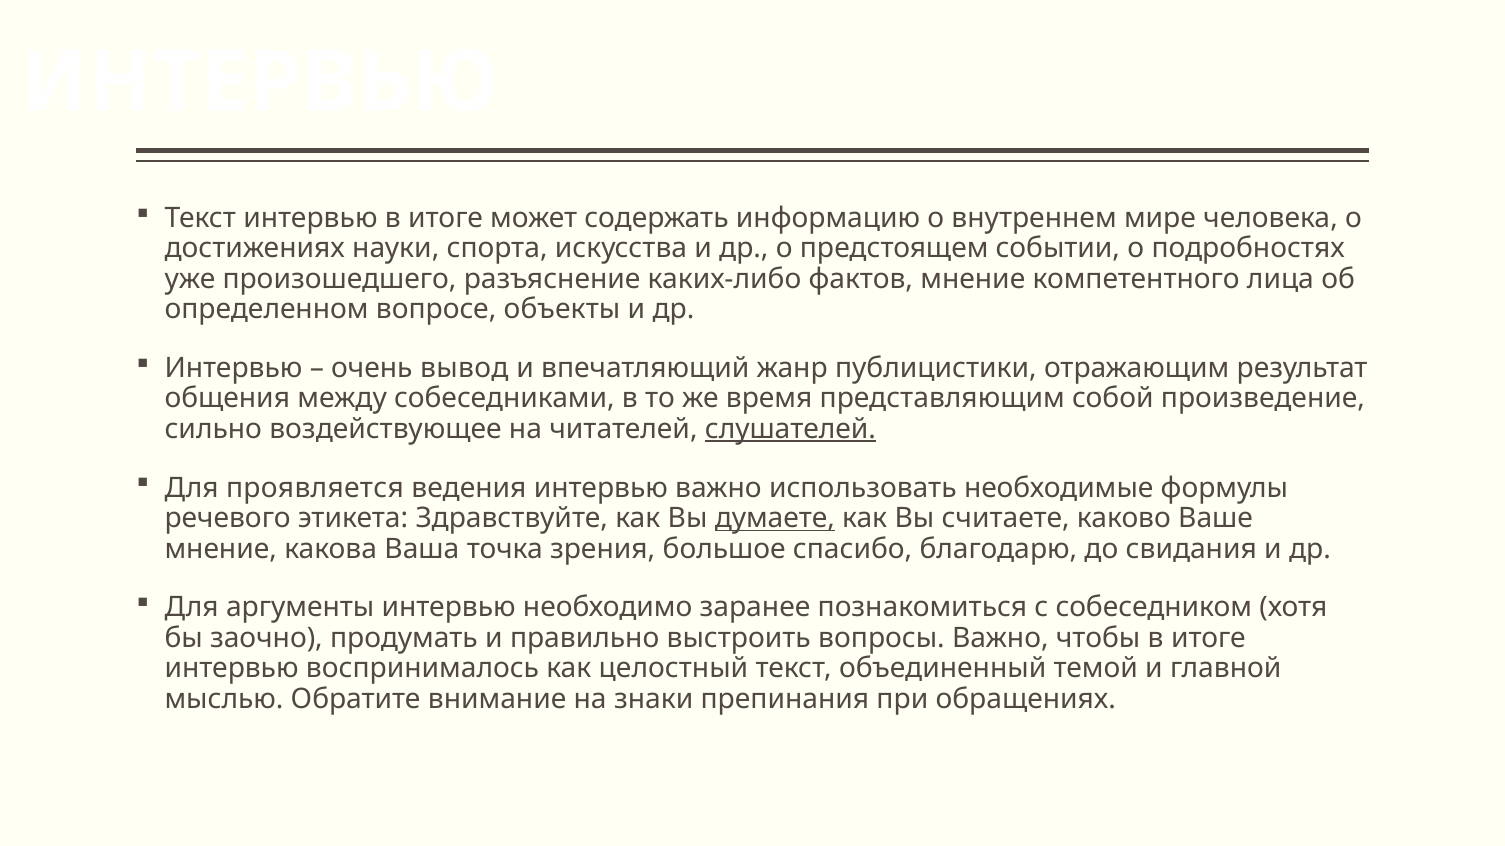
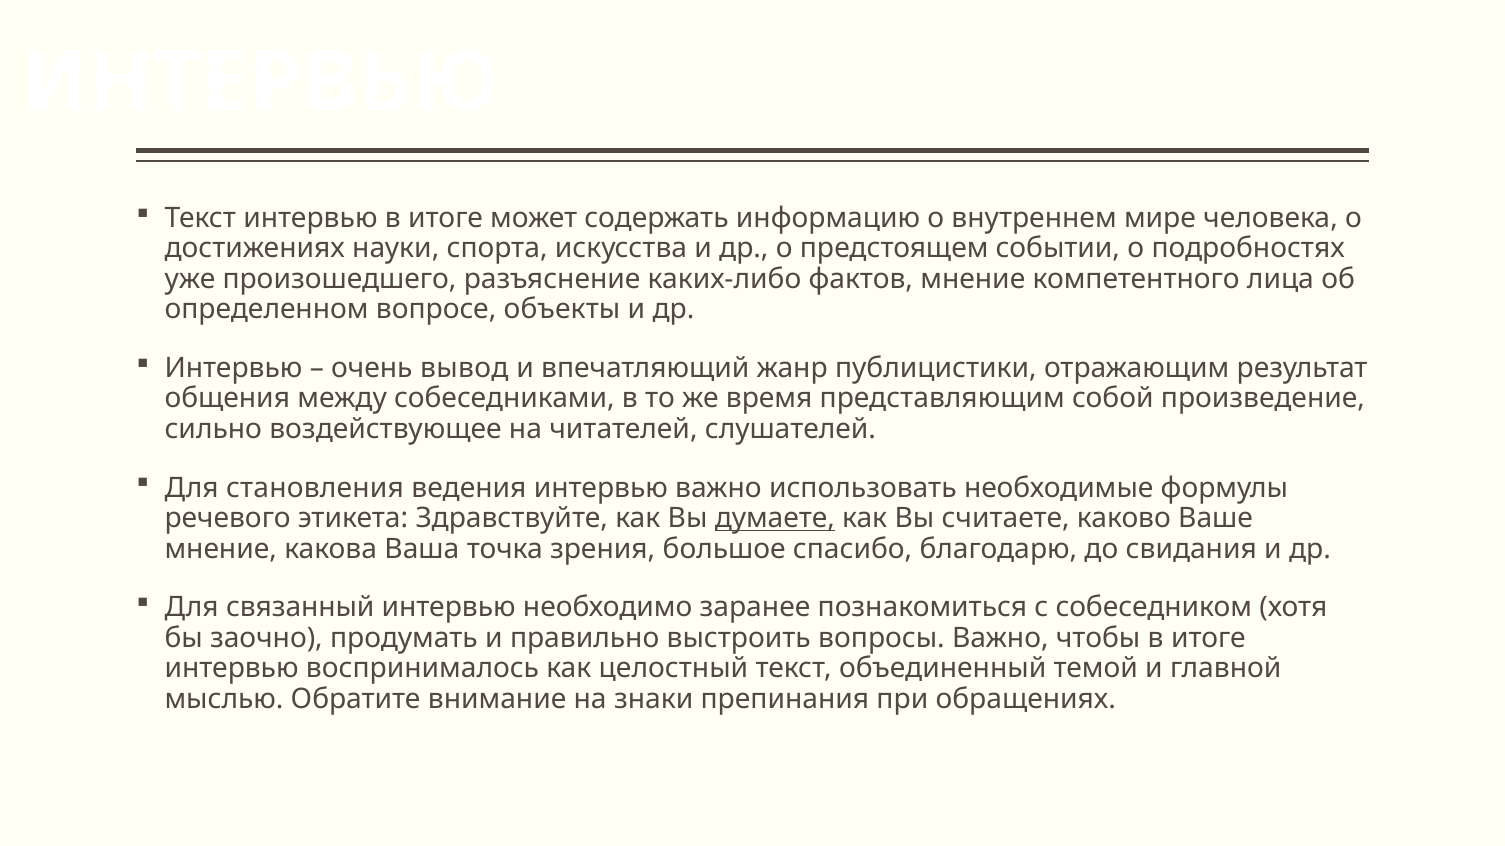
слушателей underline: present -> none (790, 429)
проявляется: проявляется -> становления (315, 488)
аргументы: аргументы -> связанный (300, 608)
